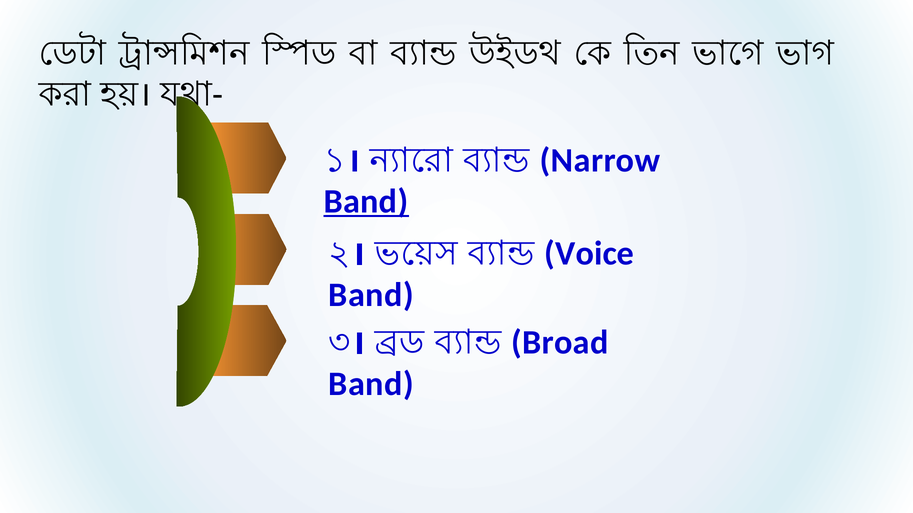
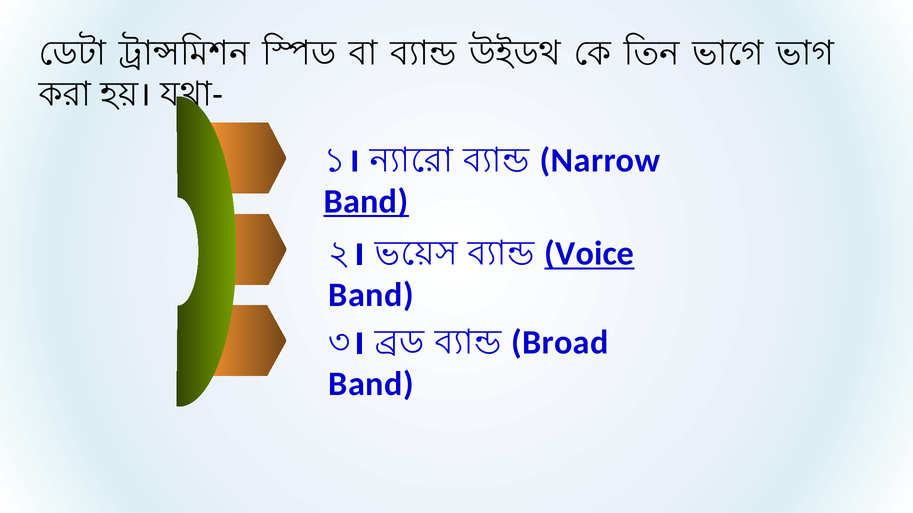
Voice underline: none -> present (589, 254)
